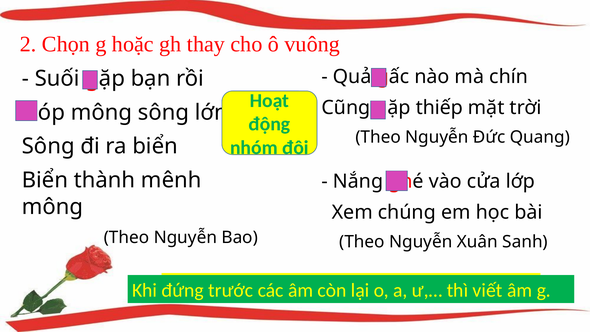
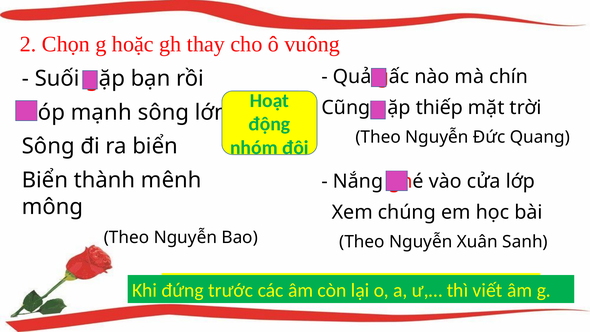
mông: mông -> mạnh (101, 112)
